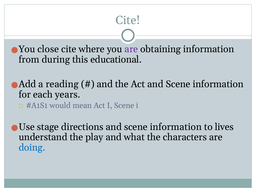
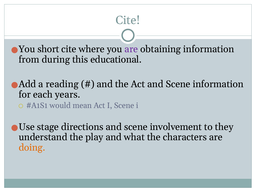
close: close -> short (48, 49)
directions and scene information: information -> involvement (176, 127)
lives: lives -> they (224, 127)
doing colour: blue -> orange (32, 148)
